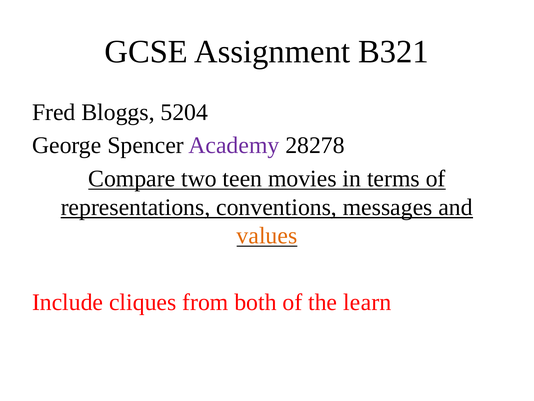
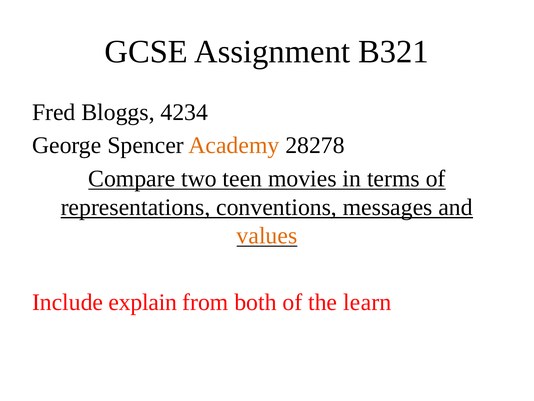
5204: 5204 -> 4234 (184, 112)
Academy colour: purple -> orange (234, 145)
cliques: cliques -> explain (143, 302)
